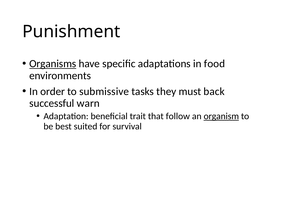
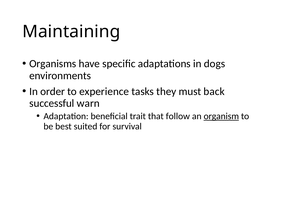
Punishment: Punishment -> Maintaining (71, 32)
Organisms underline: present -> none (53, 64)
food: food -> dogs (215, 64)
submissive: submissive -> experience (104, 92)
